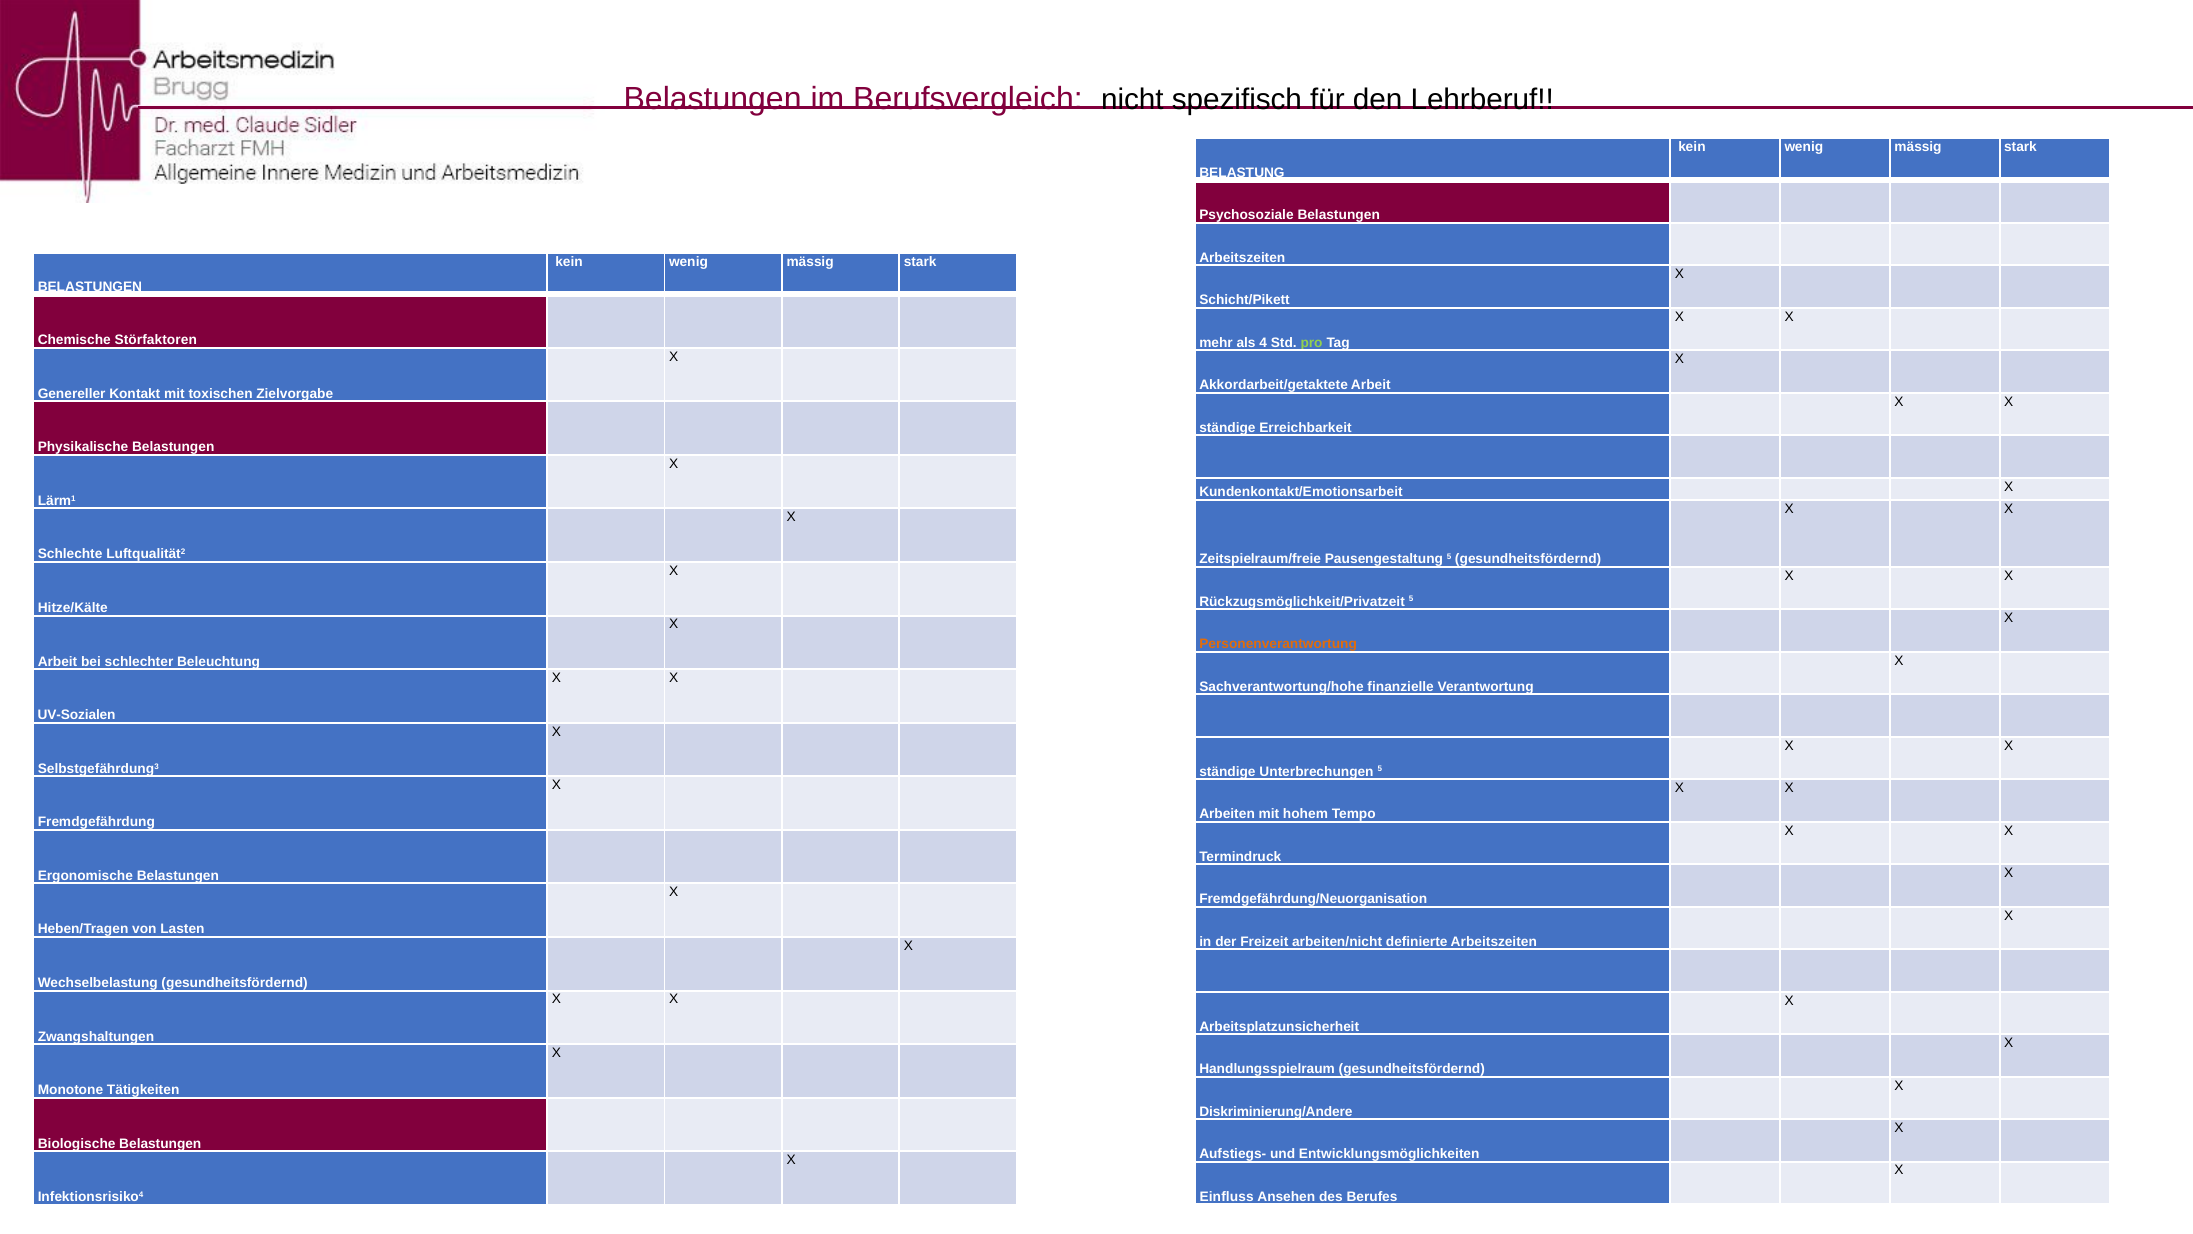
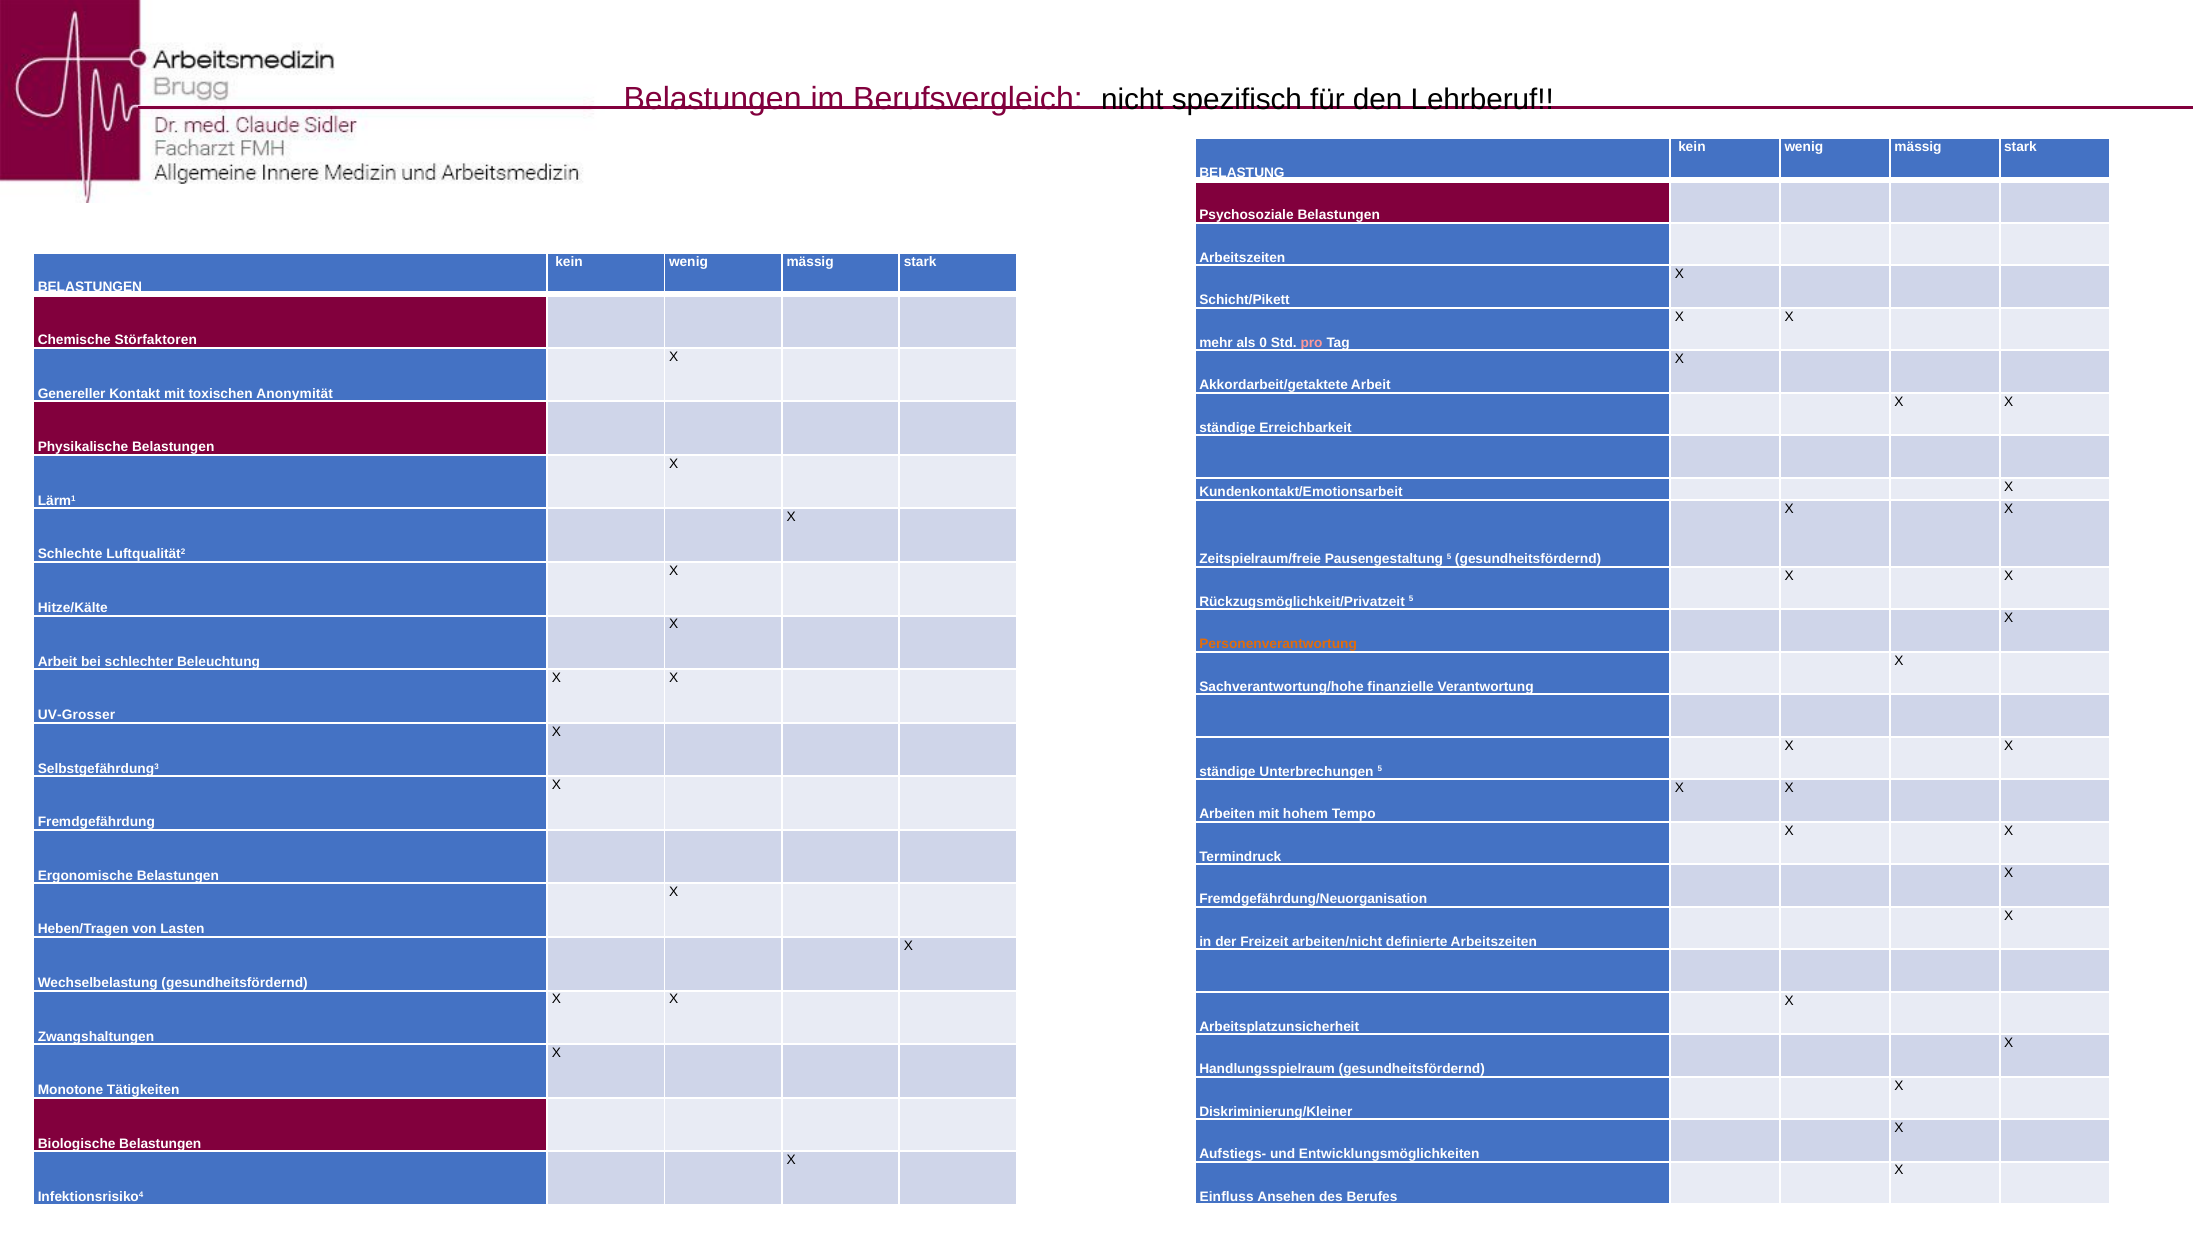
4: 4 -> 0 (1263, 342)
pro colour: light green -> pink (1312, 342)
Zielvorgabe: Zielvorgabe -> Anonymität (295, 394)
UV-Sozialen: UV-Sozialen -> UV-Grosser (76, 715)
Diskriminierung/Andere: Diskriminierung/Andere -> Diskriminierung/Kleiner (1276, 1111)
